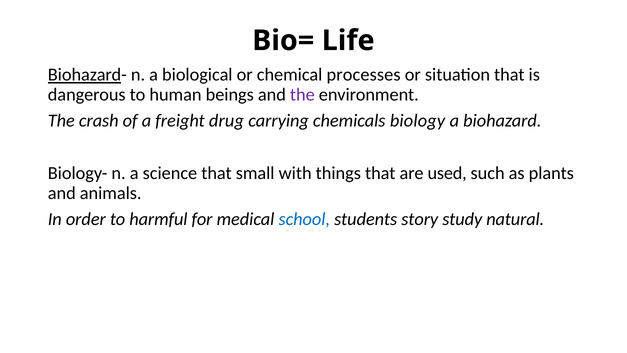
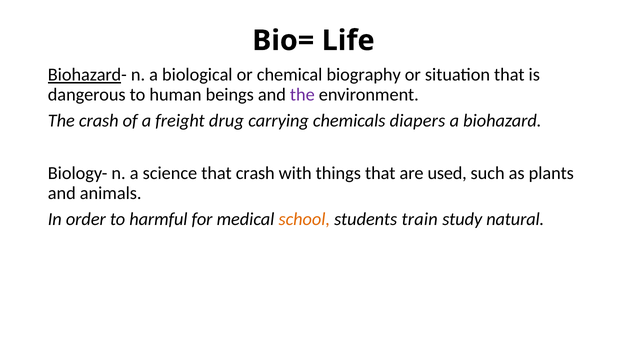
processes: processes -> biography (364, 75)
biology: biology -> diapers (417, 121)
that small: small -> crash (255, 173)
school colour: blue -> orange (304, 219)
story: story -> train (420, 219)
